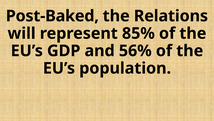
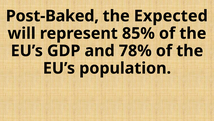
Relations: Relations -> Expected (171, 16)
56%: 56% -> 78% (135, 51)
